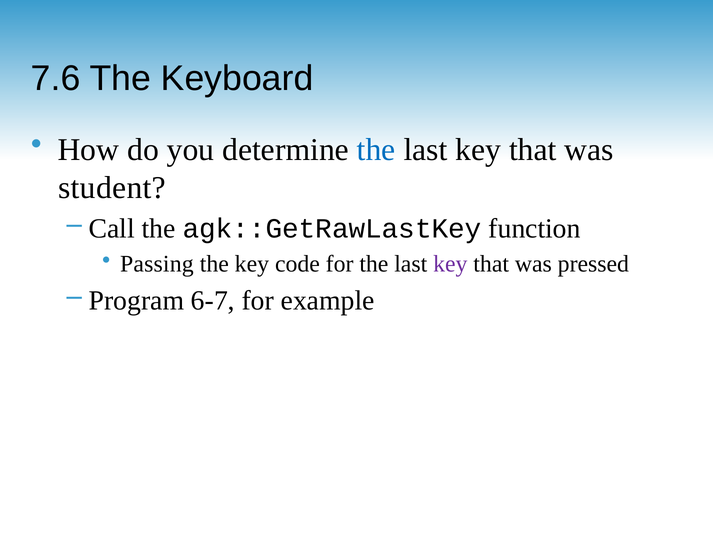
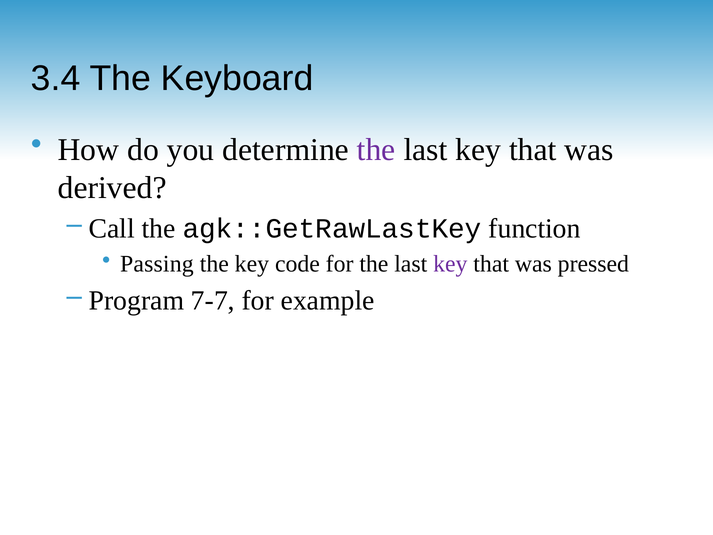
7.6: 7.6 -> 3.4 (56, 79)
the colour: blue -> purple (376, 150)
student: student -> derived (112, 188)
6-7: 6-7 -> 7-7 (213, 301)
